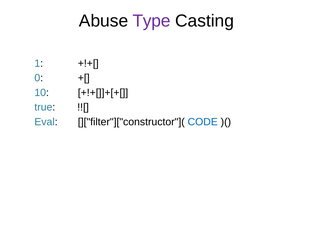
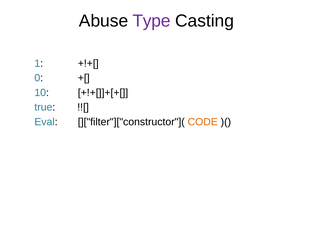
CODE colour: blue -> orange (203, 122)
